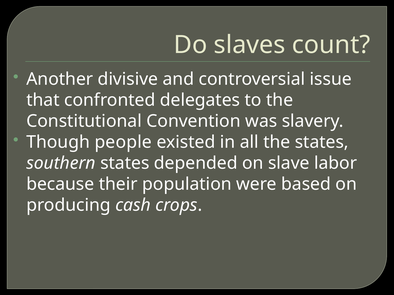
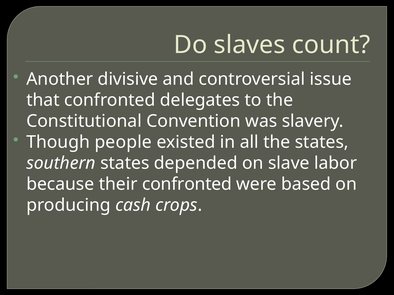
their population: population -> confronted (187, 184)
